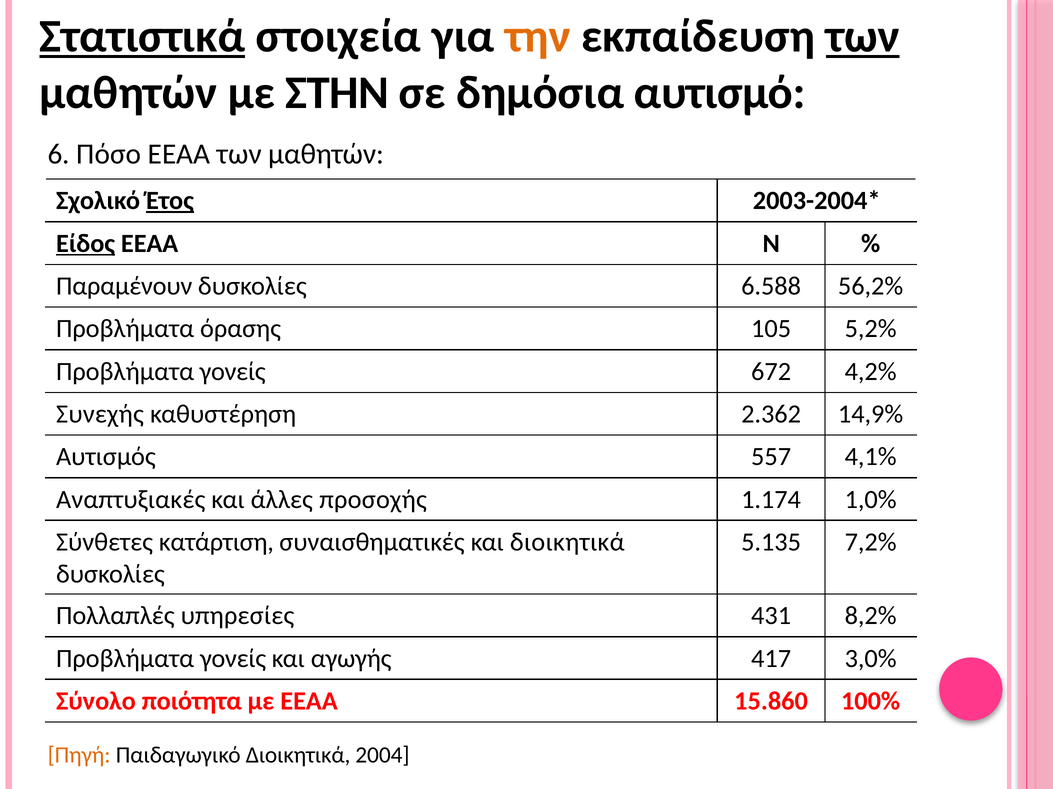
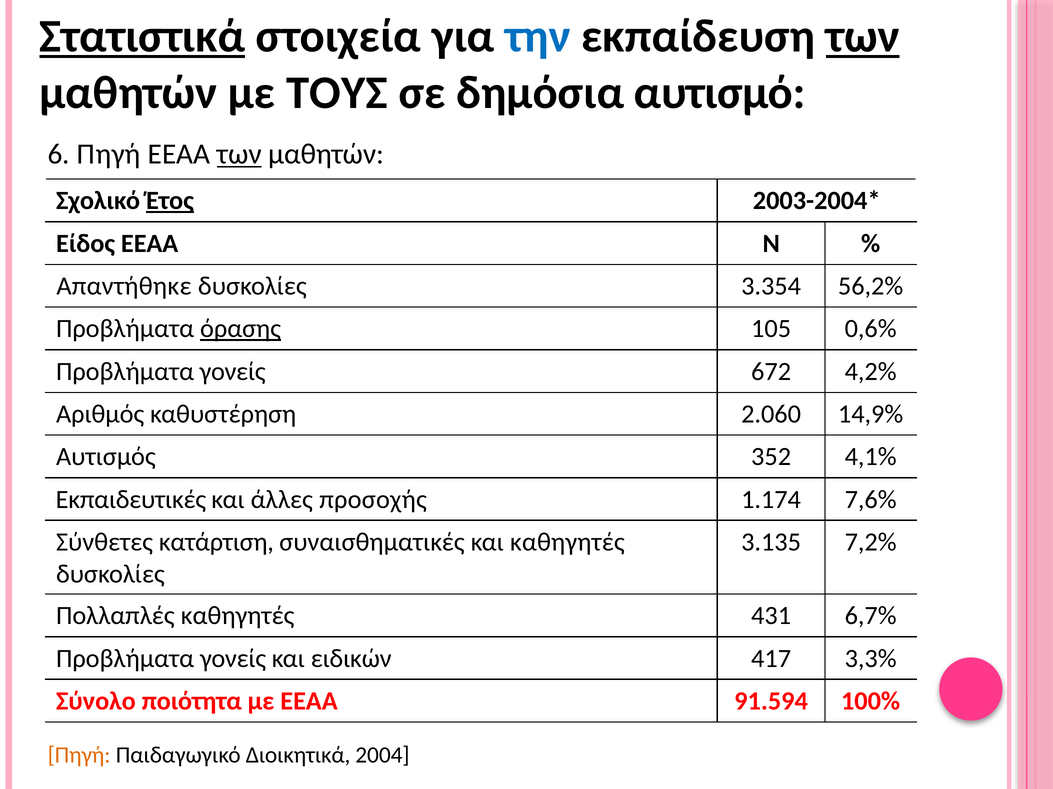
την colour: orange -> blue (538, 36)
ΣΤΗΝ: ΣΤΗΝ -> ΤΟΥΣ (337, 93)
6 Πόσο: Πόσο -> Πηγή (109, 154)
των underline: none -> present (239, 154)
Είδος underline: present -> none (86, 244)
Παραμένουν: Παραμένουν -> Απαντήθηκε (124, 286)
6.588: 6.588 -> 3.354 (771, 286)
όρασης underline: none -> present (241, 329)
5,2%: 5,2% -> 0,6% (871, 329)
Συνεχής: Συνεχής -> Αριθμός (100, 414)
2.362: 2.362 -> 2.060 (771, 414)
557: 557 -> 352 (771, 457)
Αναπτυξιακές: Αναπτυξιακές -> Εκπαιδευτικές (131, 500)
1,0%: 1,0% -> 7,6% (871, 500)
και διοικητικά: διοικητικά -> καθηγητές (567, 543)
5.135: 5.135 -> 3.135 (771, 543)
Πολλαπλές υπηρεσίες: υπηρεσίες -> καθηγητές (238, 616)
8,2%: 8,2% -> 6,7% (871, 616)
αγωγής: αγωγής -> ειδικών (351, 659)
3,0%: 3,0% -> 3,3% (871, 659)
15.860: 15.860 -> 91.594 (771, 702)
